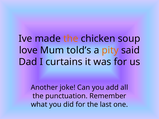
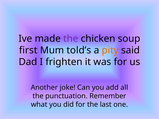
the colour: orange -> purple (71, 39)
love: love -> first (28, 50)
curtains: curtains -> frighten (64, 62)
